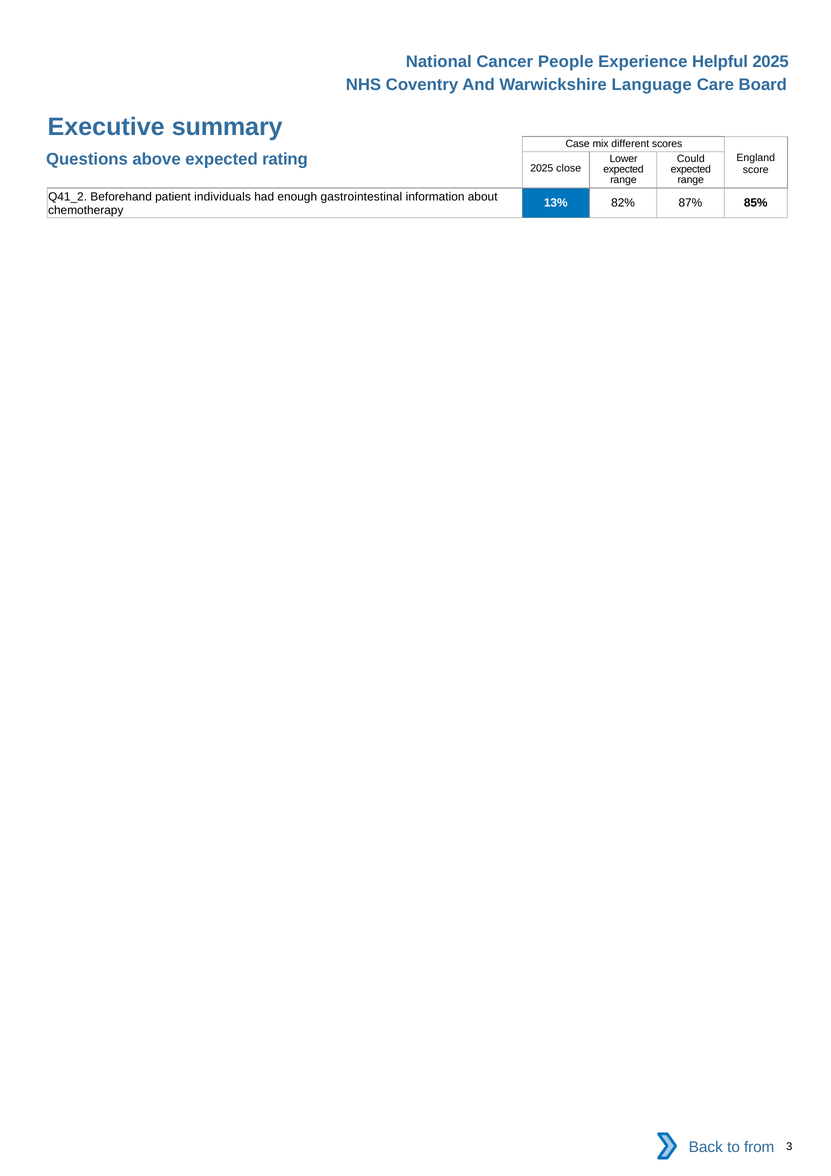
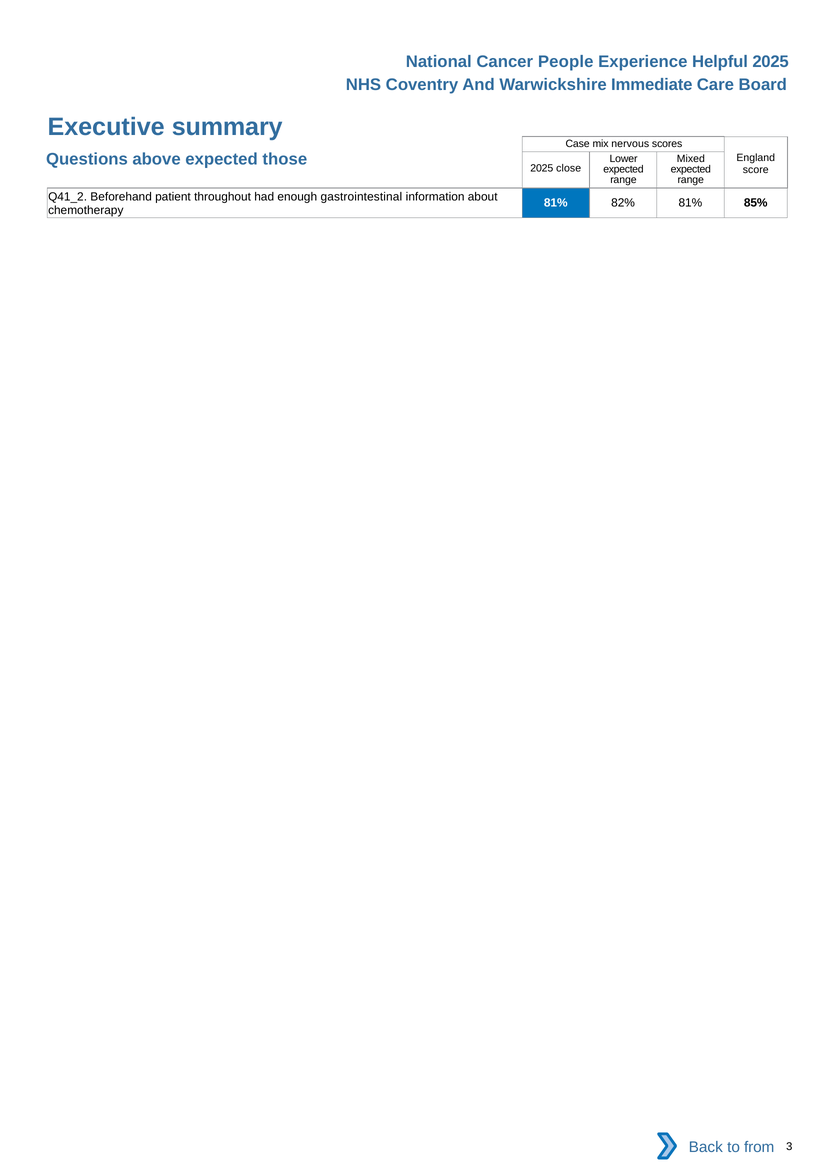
Language: Language -> Immediate (652, 85)
different: different -> nervous (630, 144)
rating: rating -> those (285, 159)
Could: Could -> Mixed (691, 159)
individuals: individuals -> throughout (223, 197)
13%: 13% -> 81% (556, 203)
82% 87%: 87% -> 81% (690, 203)
